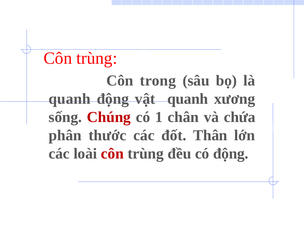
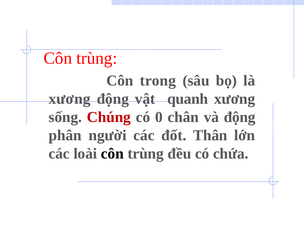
quanh: quanh -> xương (70, 99)
1: 1 -> 0 (159, 117)
và chứa: chứa -> động (240, 117)
thước: thước -> người (107, 135)
côn colour: red -> black (112, 154)
có động: động -> chứa (231, 154)
